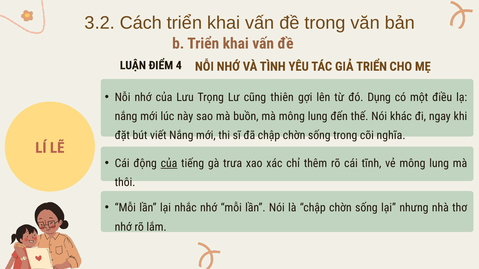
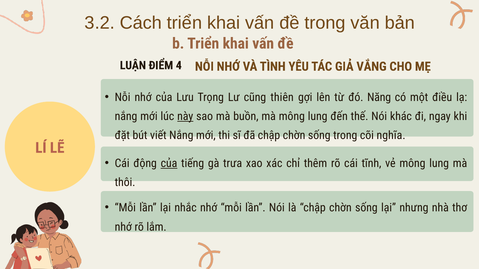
GIẢ TRIỂN: TRIỂN -> VẮNG (371, 67)
Dụng: Dụng -> Năng (379, 97)
này underline: none -> present (185, 117)
